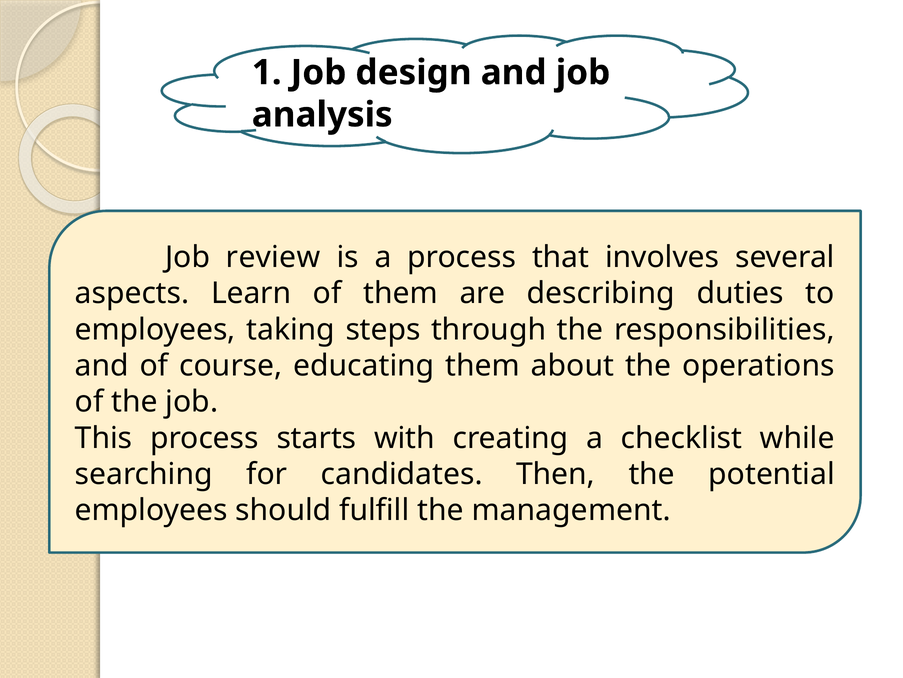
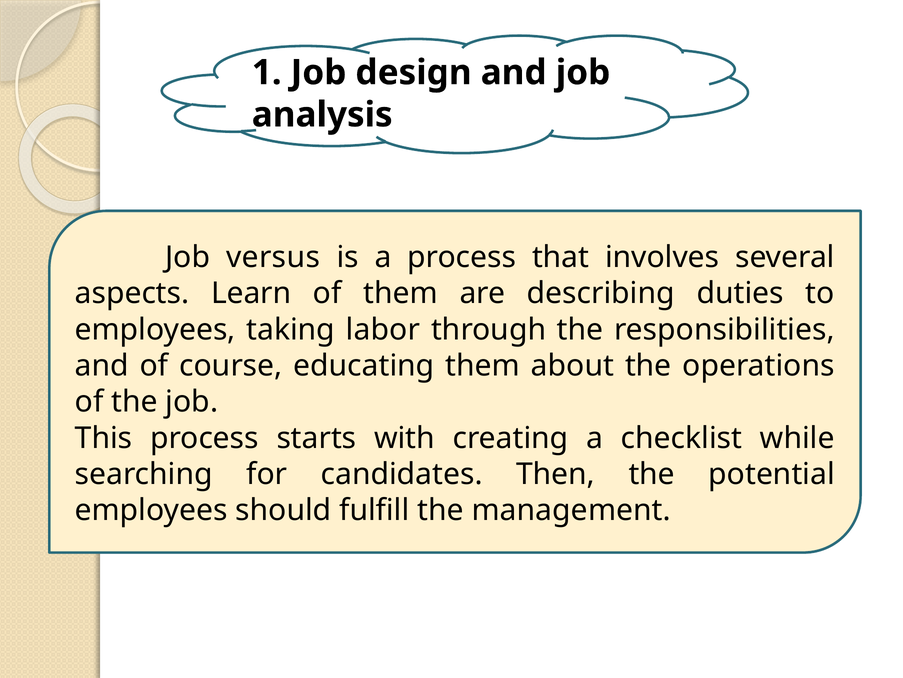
review: review -> versus (273, 257)
steps: steps -> labor (383, 329)
